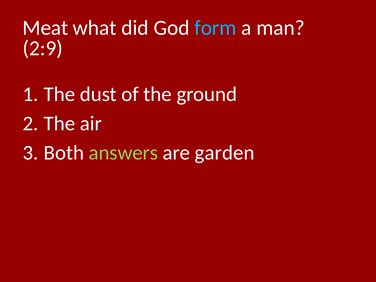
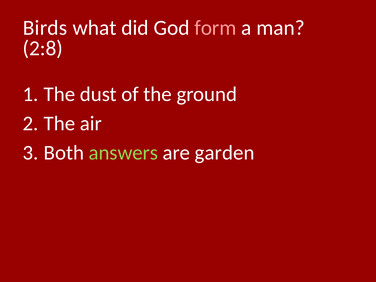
Meat: Meat -> Birds (45, 28)
form colour: light blue -> pink (215, 28)
2:9: 2:9 -> 2:8 (43, 48)
